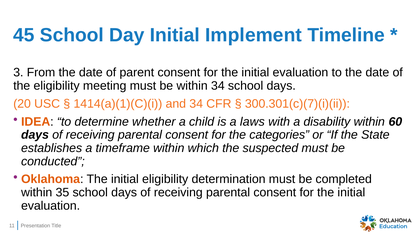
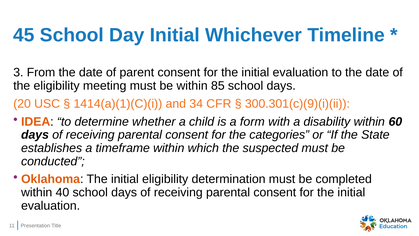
Implement: Implement -> Whichever (254, 35)
within 34: 34 -> 85 (218, 86)
300.301(c)(7)(i)(ii: 300.301(c)(7)(i)(ii -> 300.301(c)(9)(i)(ii (297, 104)
laws: laws -> form (252, 122)
35: 35 -> 40 (62, 192)
